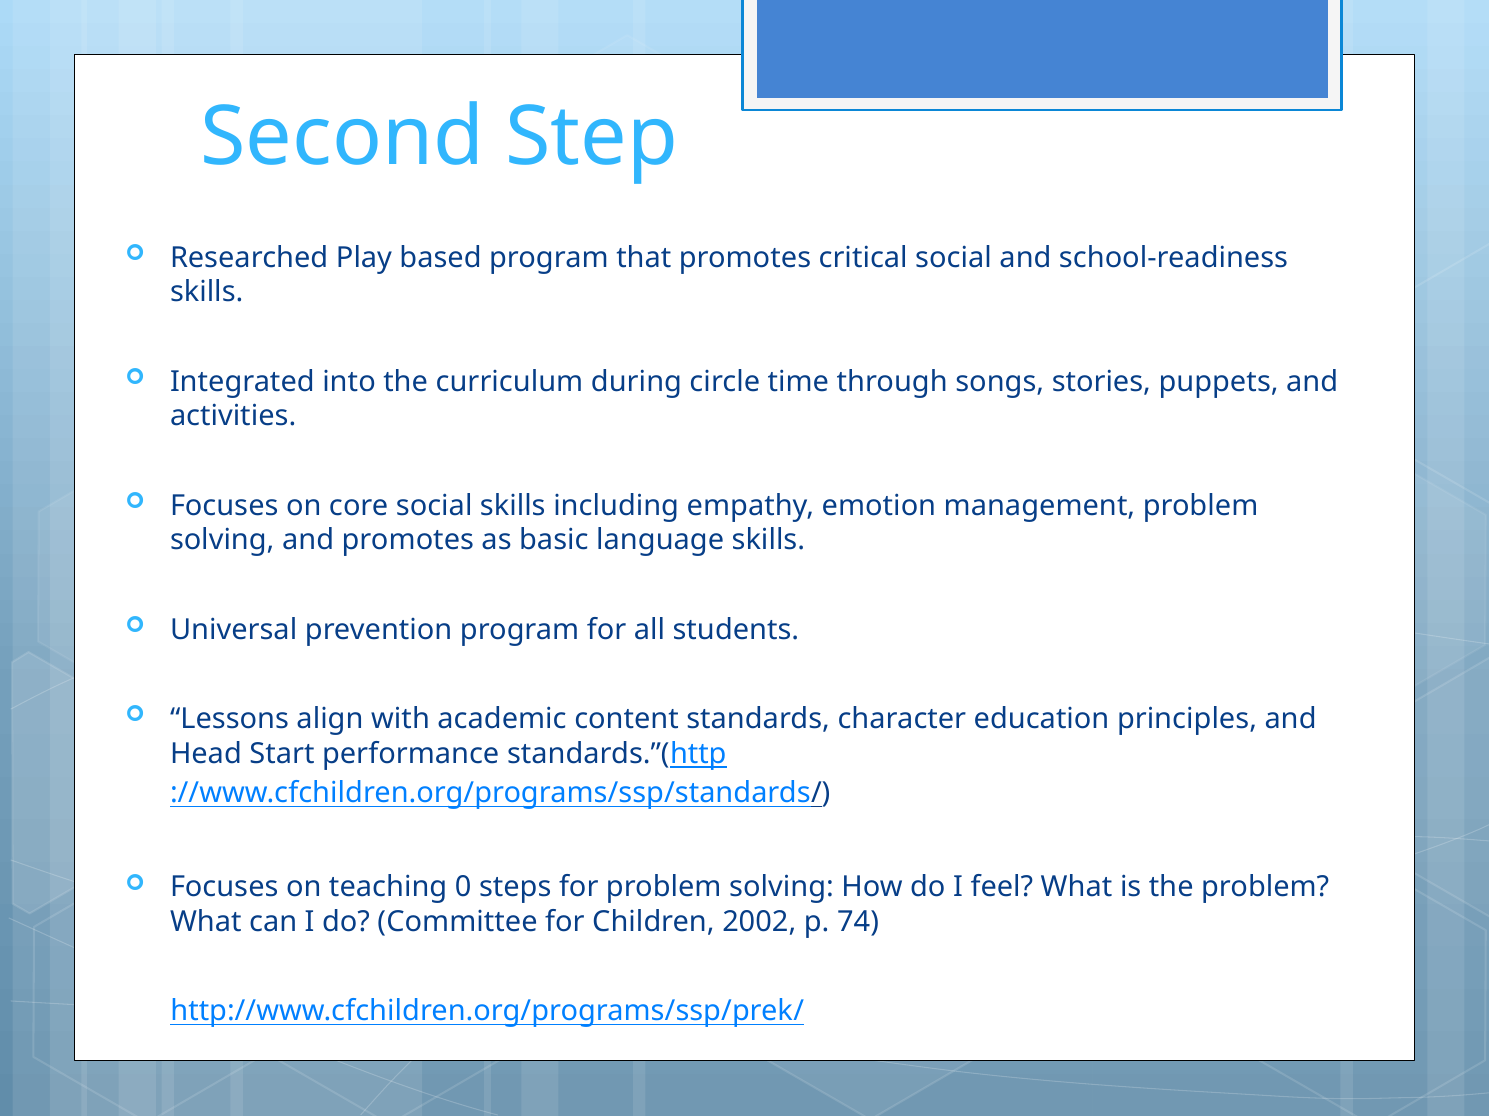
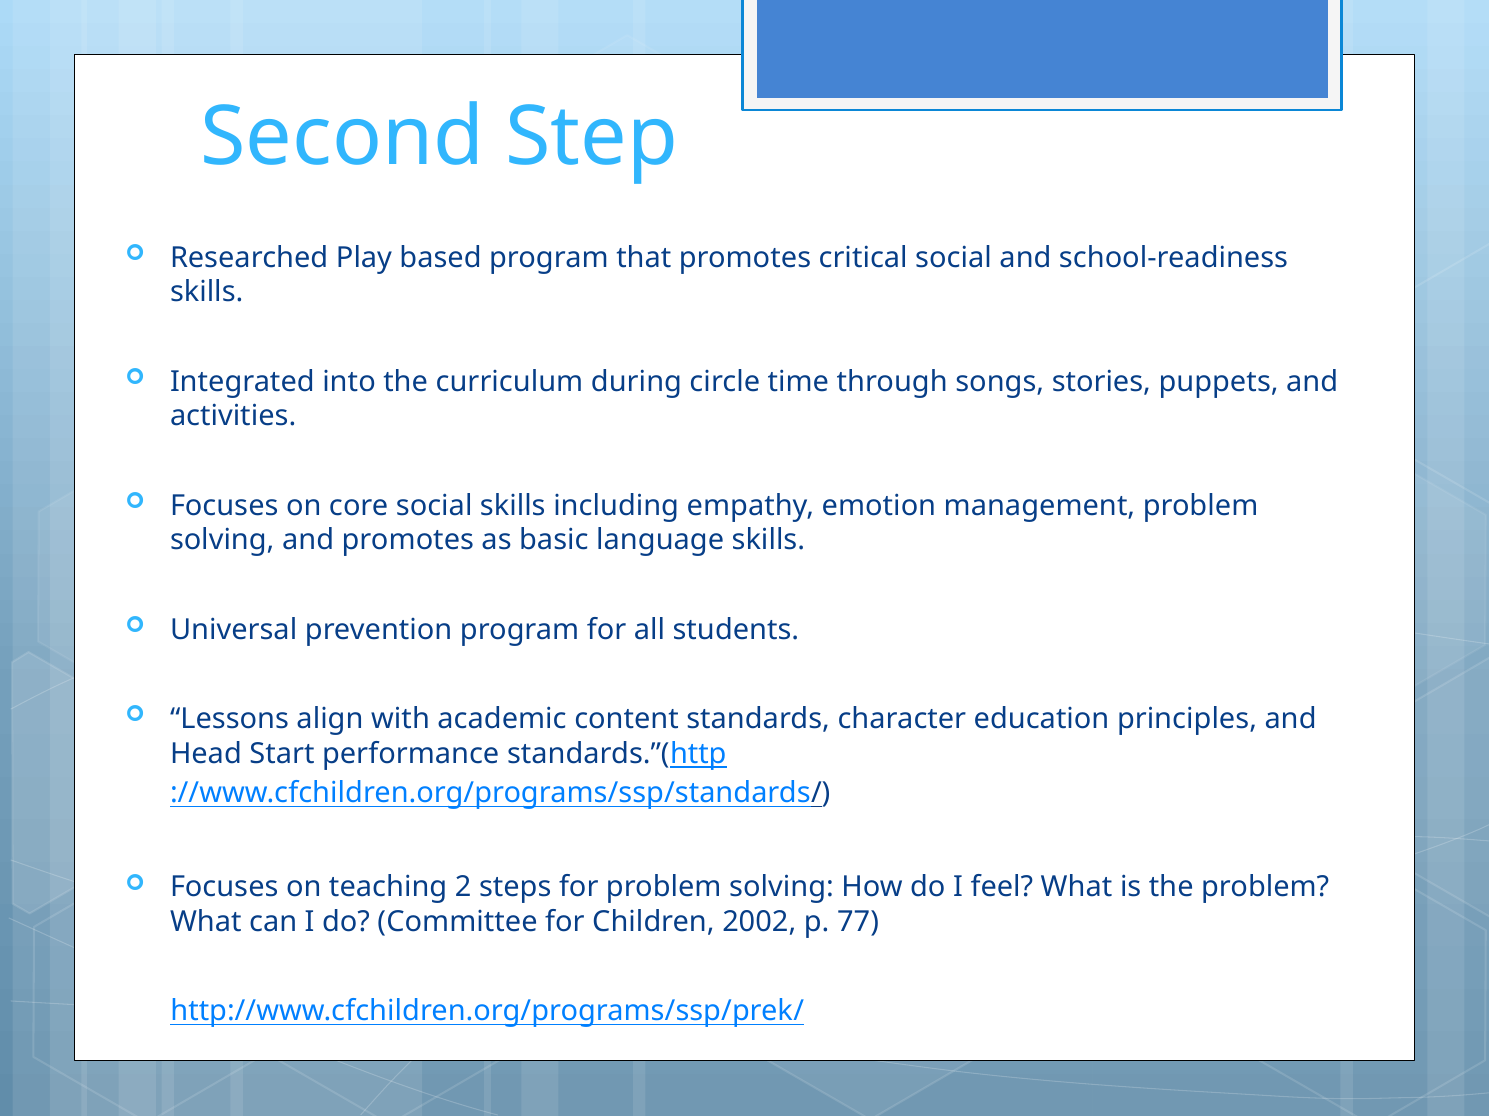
0: 0 -> 2 (463, 888)
74: 74 -> 77 (858, 922)
